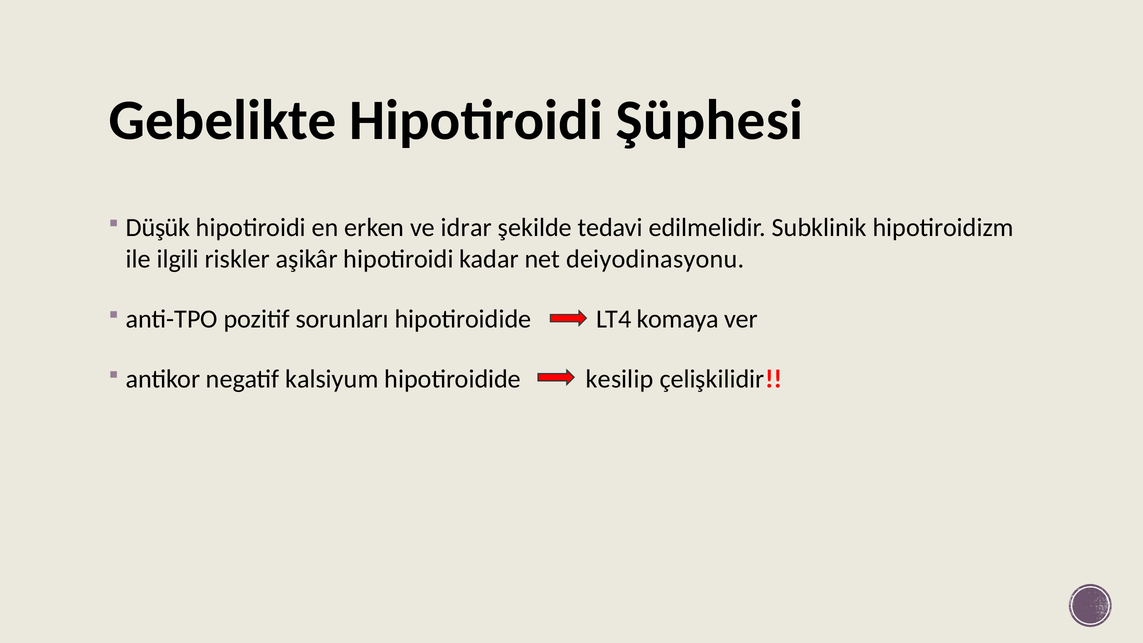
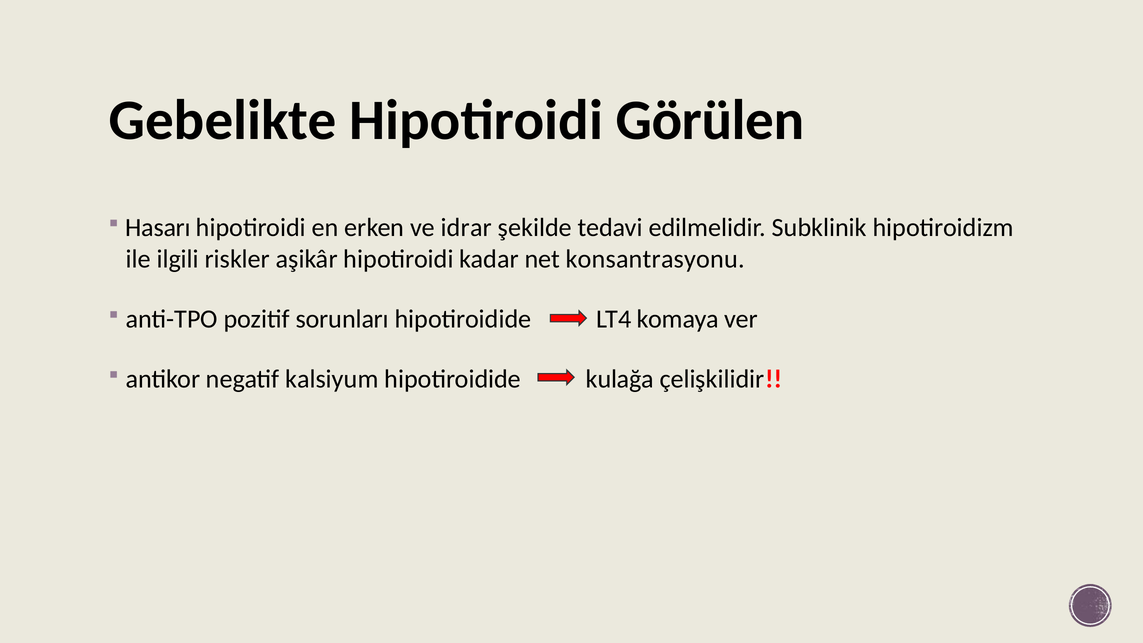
Şüphesi: Şüphesi -> Görülen (710, 120)
Düşük: Düşük -> Hasarı (158, 228)
deiyodinasyonu: deiyodinasyonu -> konsantrasyonu (655, 259)
kesilip: kesilip -> kulağa (620, 379)
